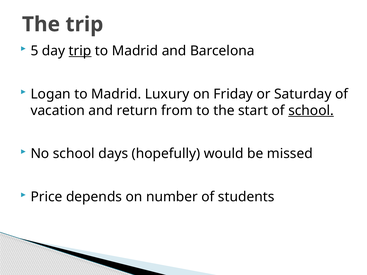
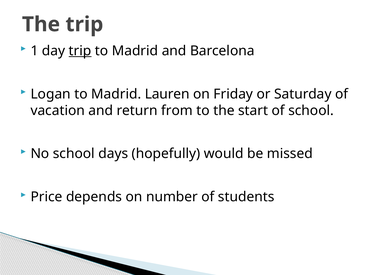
5: 5 -> 1 (34, 51)
Luxury: Luxury -> Lauren (167, 94)
school underline: present -> none (311, 111)
